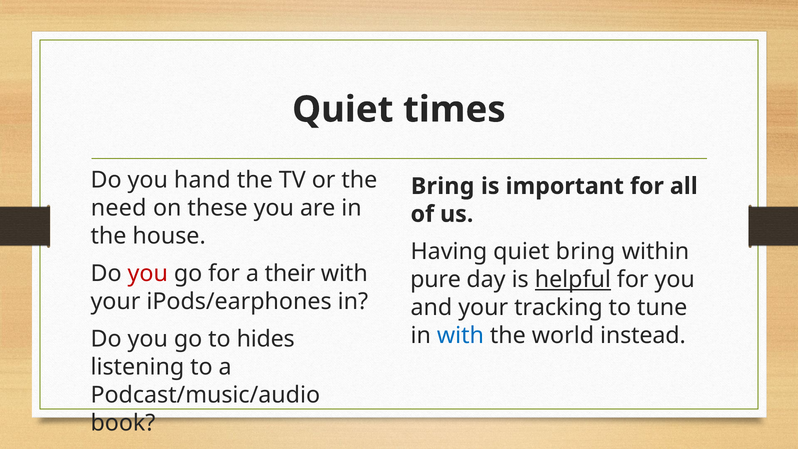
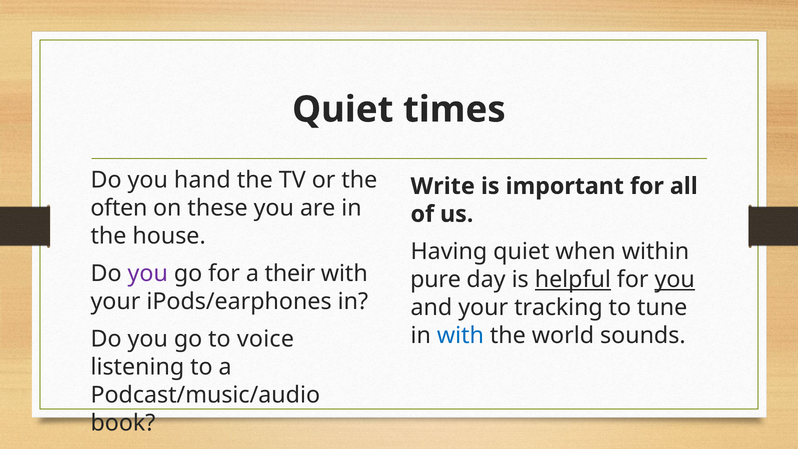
Bring: Bring -> Write (443, 186)
need: need -> often (119, 208)
quiet bring: bring -> when (586, 252)
you colour: red -> purple (148, 273)
you underline: none -> present (675, 280)
instead: instead -> sounds (643, 336)
hides: hides -> voice (265, 339)
